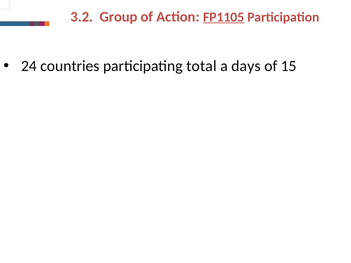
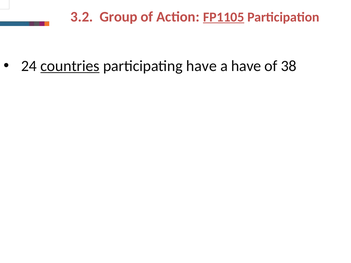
countries underline: none -> present (70, 66)
participating total: total -> have (202, 66)
a days: days -> have (246, 66)
15: 15 -> 38 (289, 66)
